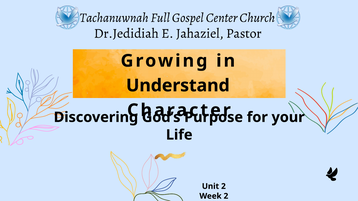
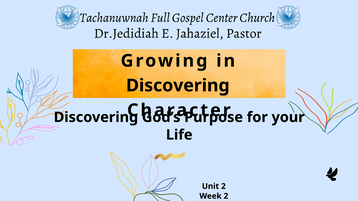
Understand: Understand -> Discovering (178, 86)
